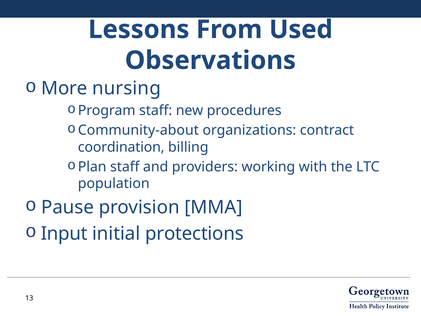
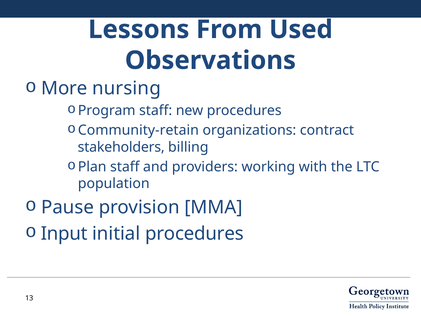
Community-about: Community-about -> Community-retain (138, 130)
coordination: coordination -> stakeholders (121, 147)
initial protections: protections -> procedures (194, 233)
